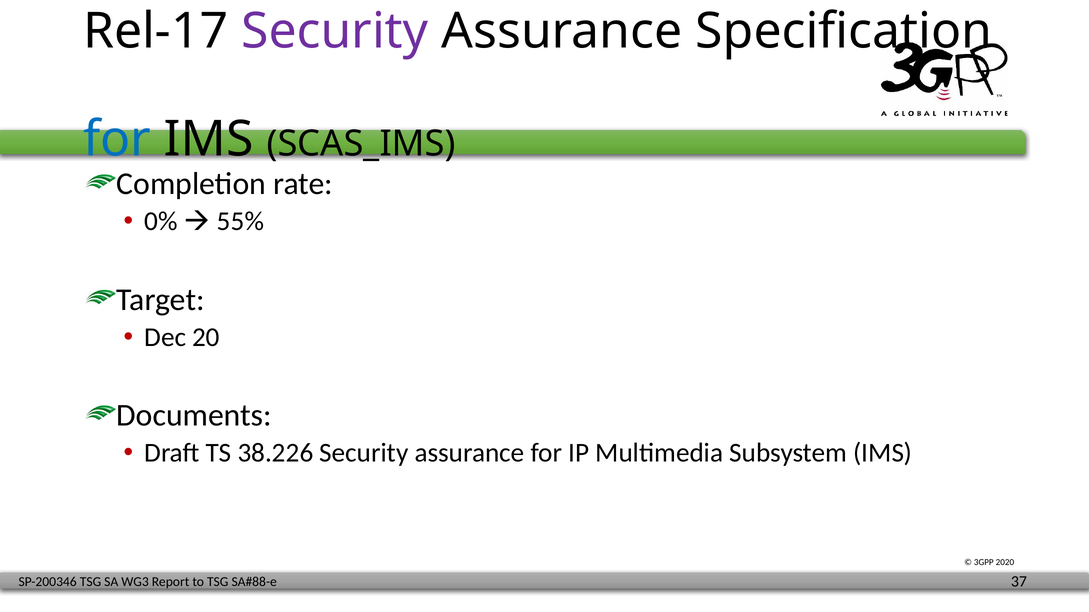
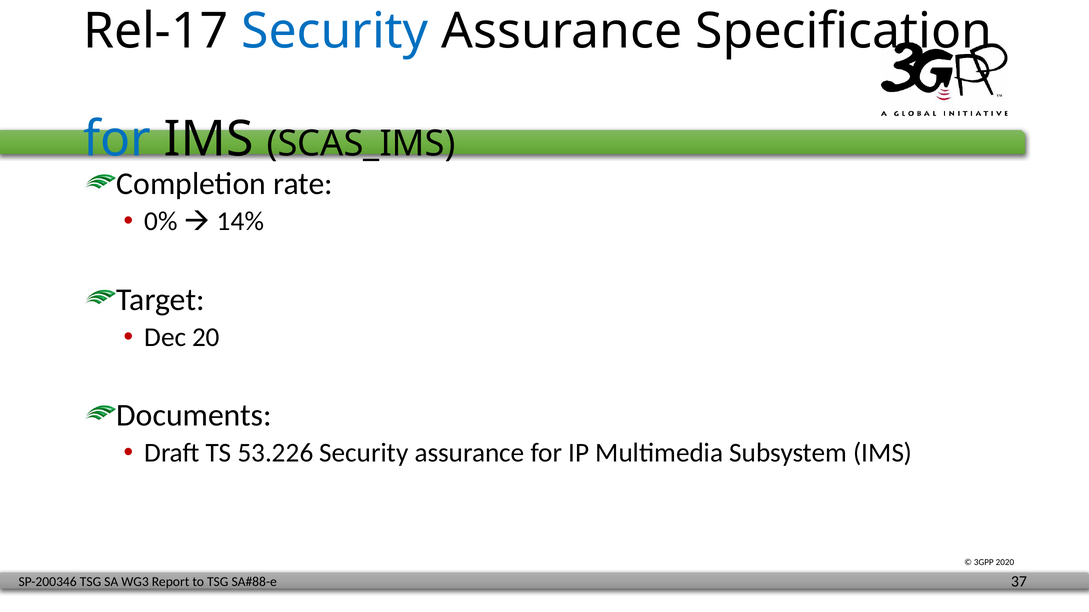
Security colour: purple -> blue (335, 31)
55%: 55% -> 14% (240, 222)
38.226: 38.226 -> 53.226 (275, 453)
